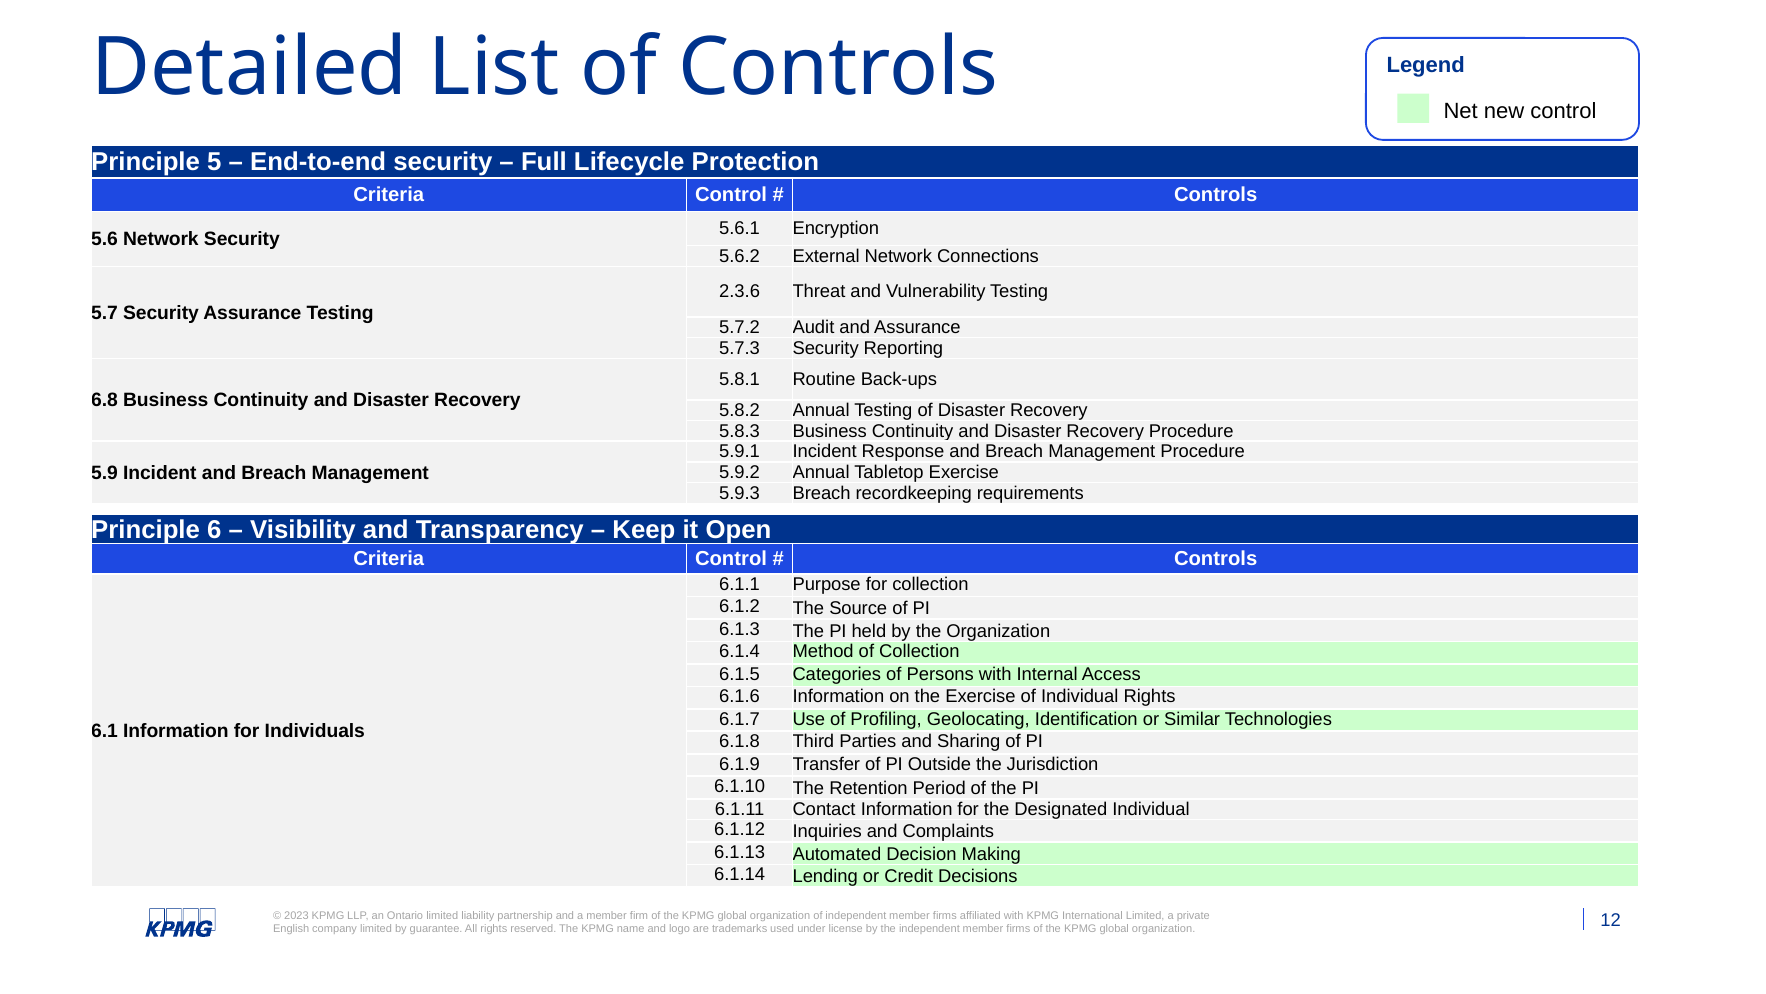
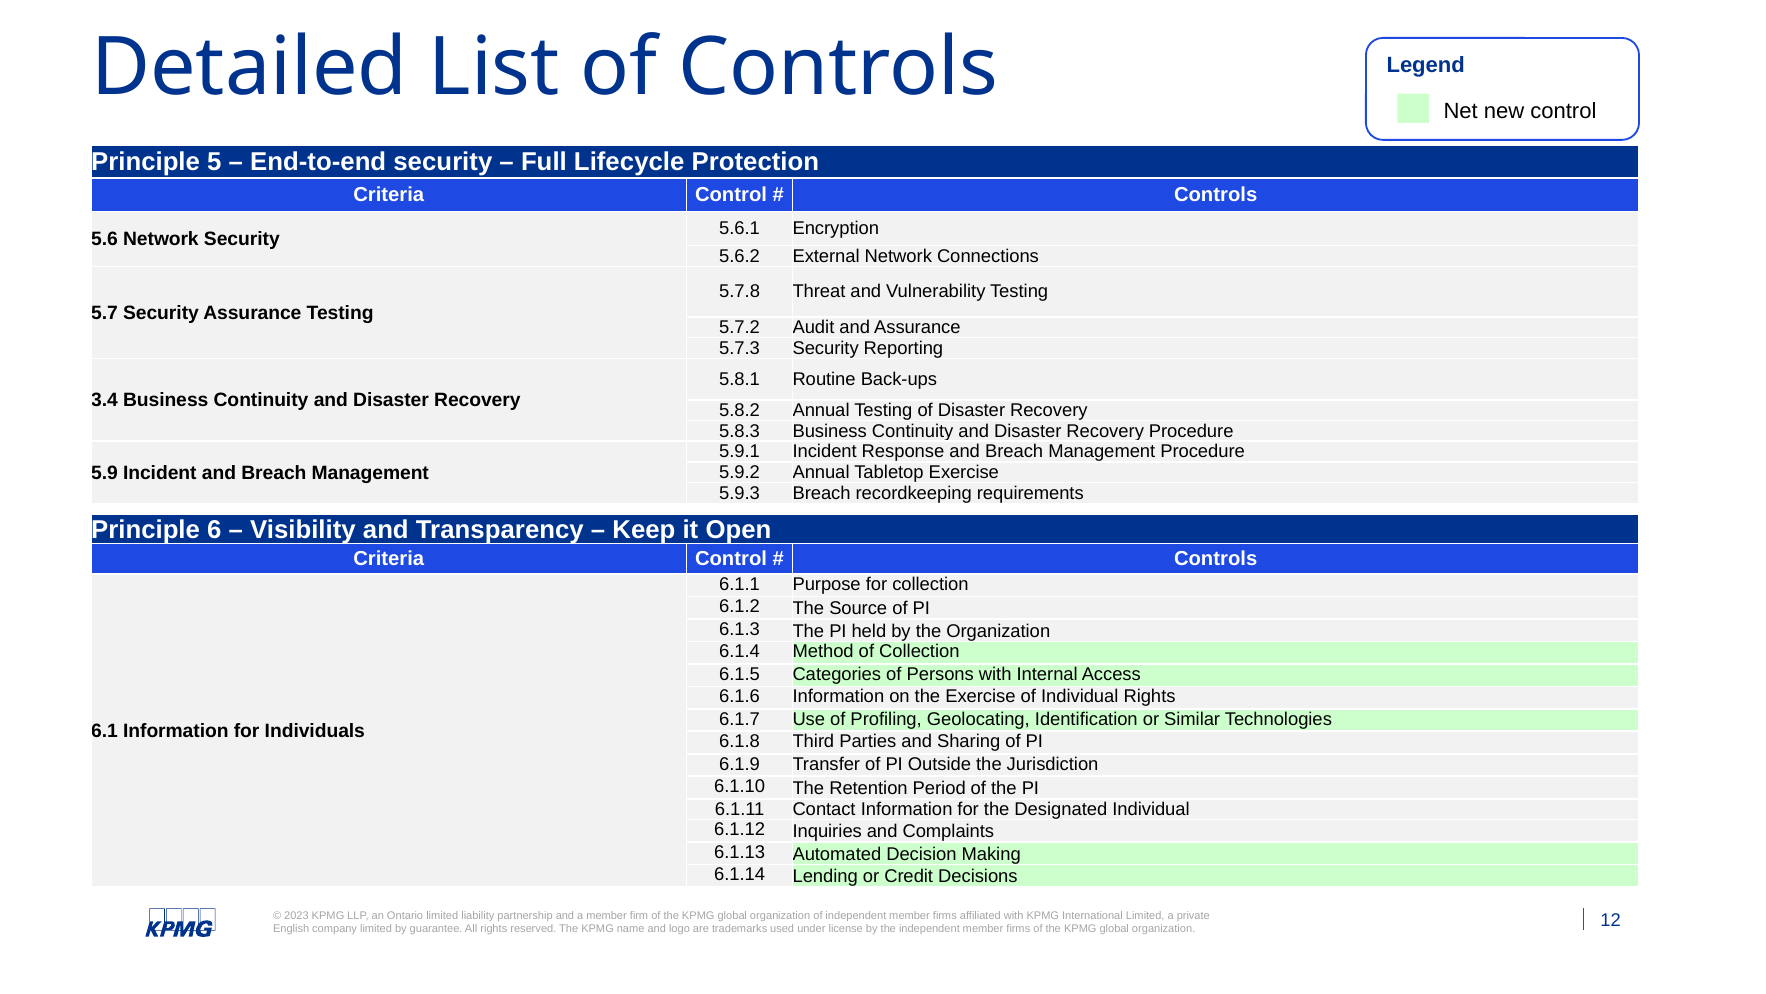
2.3.6: 2.3.6 -> 5.7.8 (740, 292)
6.8: 6.8 -> 3.4 (105, 400)
